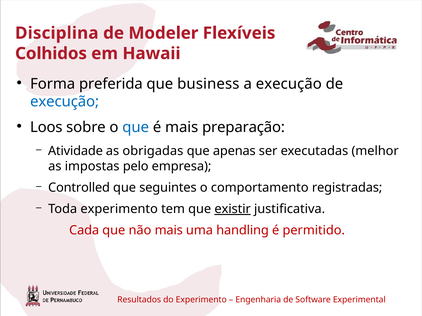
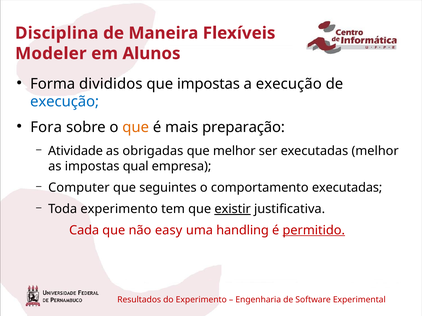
Modeler: Modeler -> Maneira (163, 33)
Colhidos: Colhidos -> Modeler (51, 54)
Hawaii: Hawaii -> Alunos (151, 54)
preferida: preferida -> divididos (111, 84)
que business: business -> impostas (208, 84)
Loos: Loos -> Fora (46, 127)
que colour: blue -> orange (136, 127)
que apenas: apenas -> melhor (234, 151)
pelo: pelo -> qual (136, 167)
Controlled: Controlled -> Computer (79, 188)
comportamento registradas: registradas -> executadas (347, 188)
não mais: mais -> easy (169, 231)
permitido underline: none -> present (314, 231)
